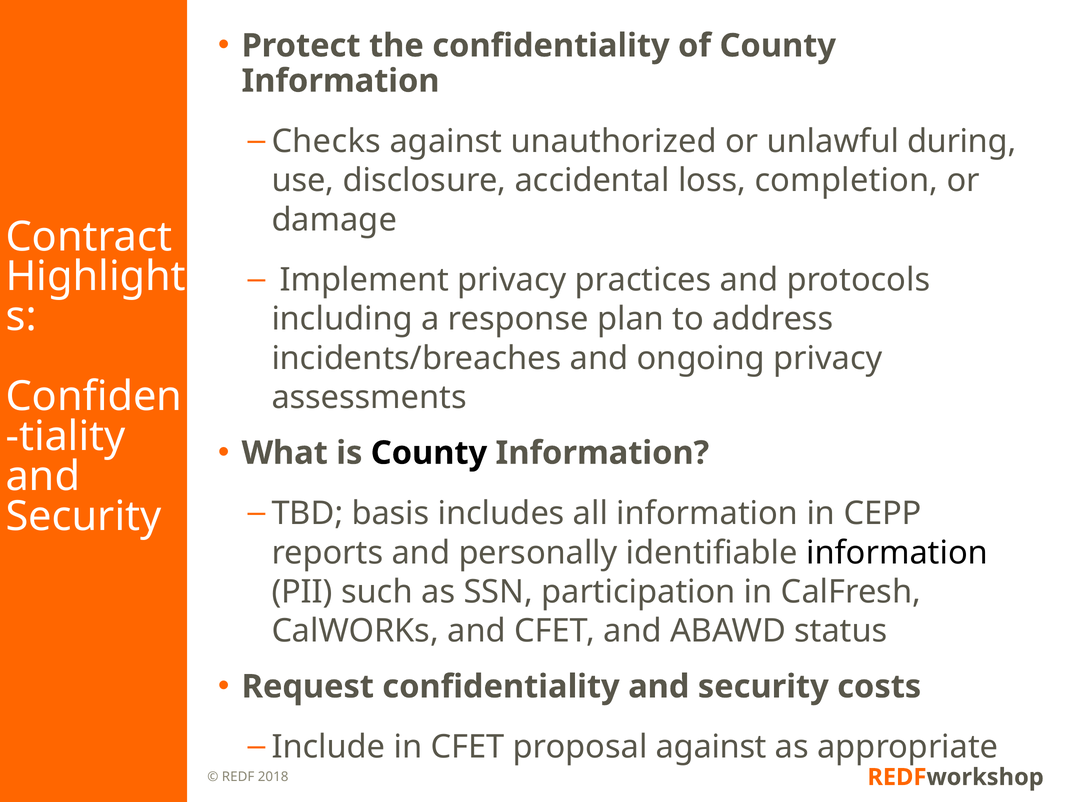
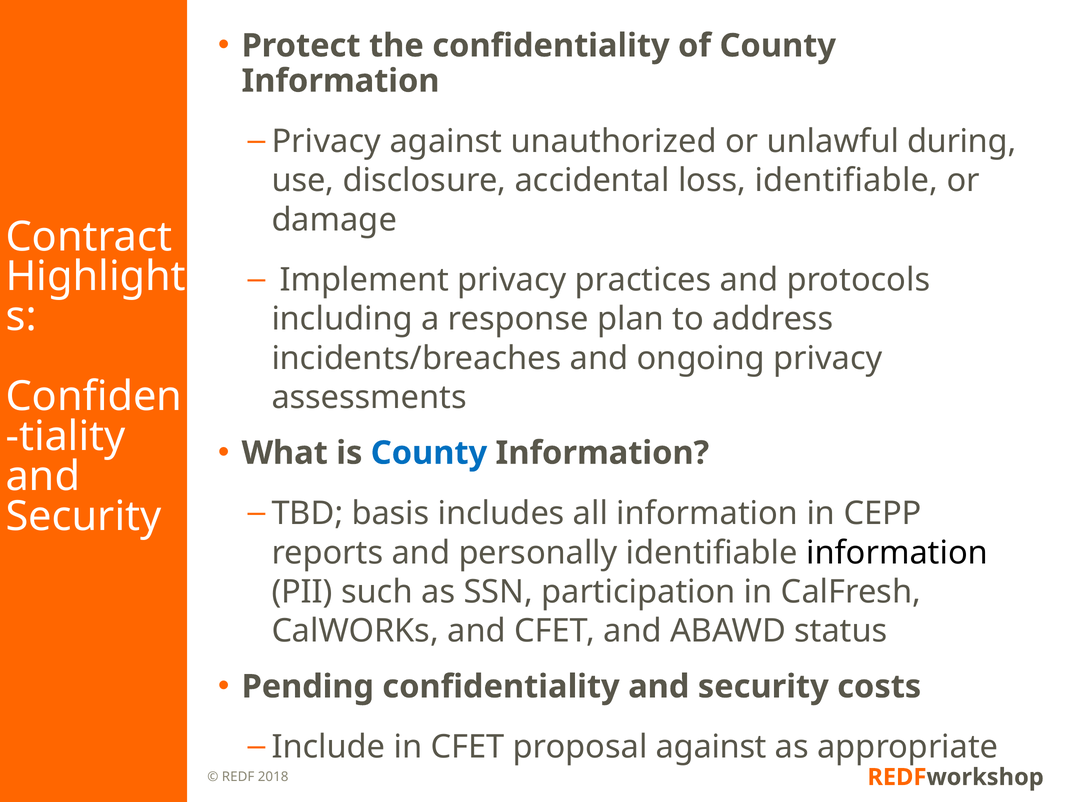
Checks: Checks -> Privacy (326, 141)
loss completion: completion -> identifiable (846, 181)
County colour: black -> blue (429, 453)
Request: Request -> Pending (308, 686)
